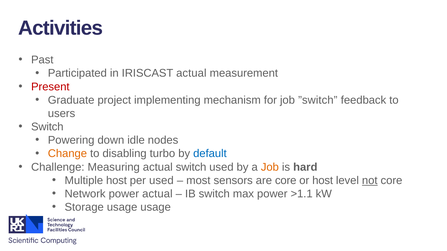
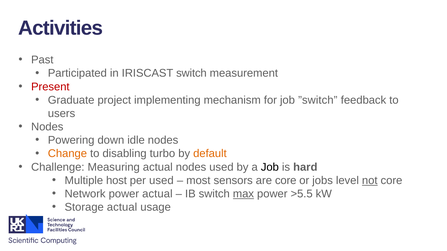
IRISCAST actual: actual -> switch (191, 73)
Switch: Switch -> Nodes (47, 127)
default colour: blue -> orange (210, 154)
actual switch: switch -> nodes (191, 167)
Job colour: orange -> black (270, 167)
or host: host -> jobs (323, 181)
max underline: none -> present (243, 194)
>1.1: >1.1 -> >5.5 (302, 194)
Storage usage: usage -> actual (122, 208)
